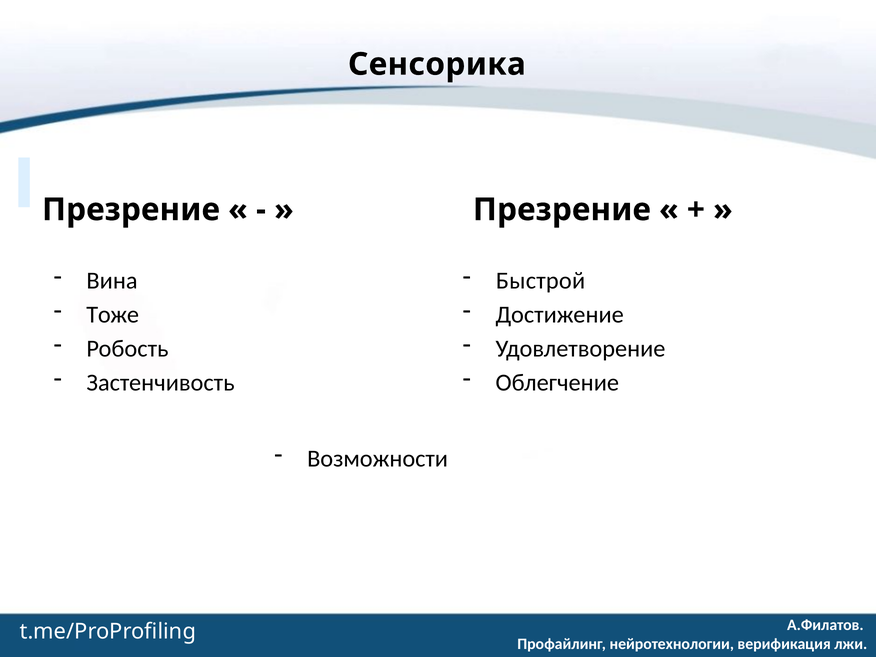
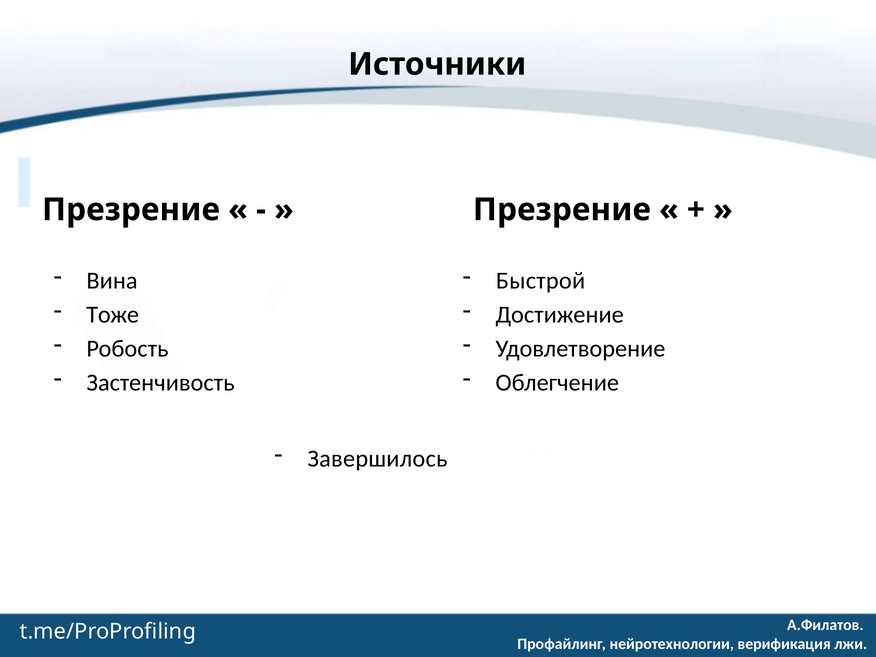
Сенсорика: Сенсорика -> Источники (437, 64)
Возможности: Возможности -> Завершилось (377, 459)
